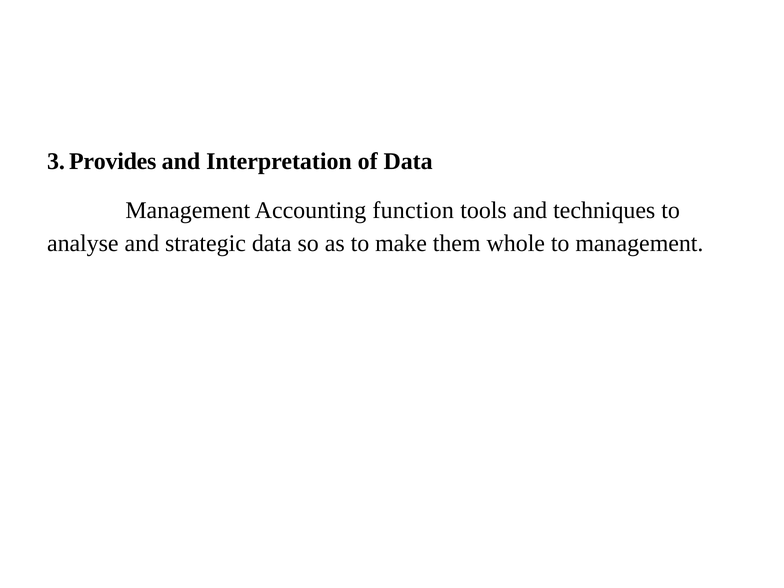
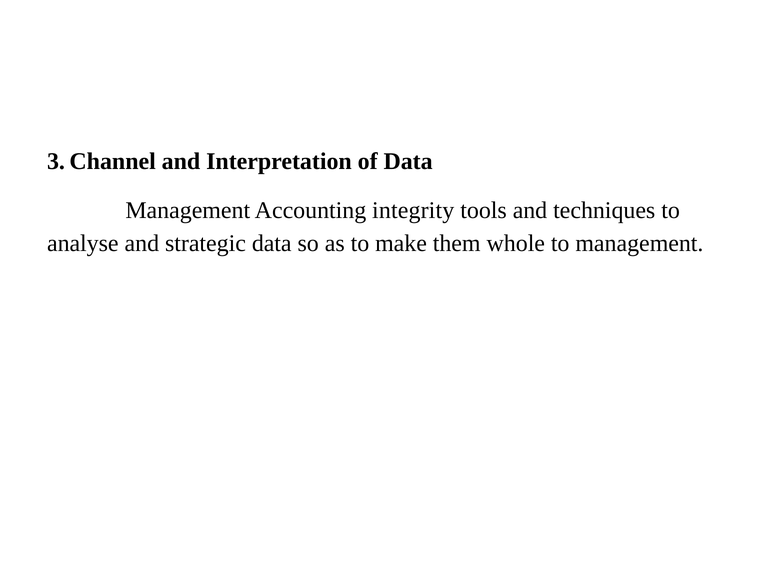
Provides: Provides -> Channel (113, 161)
function: function -> integrity (413, 210)
